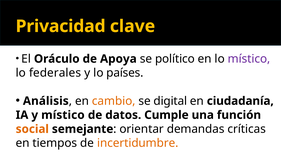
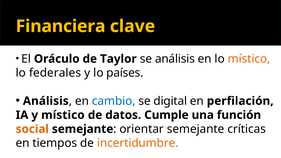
Privacidad: Privacidad -> Financiera (61, 26)
Apoya: Apoya -> Taylor (118, 59)
se político: político -> análisis (175, 59)
místico colour: purple -> orange (249, 59)
cambio colour: orange -> blue (114, 101)
ciudadanía: ciudadanía -> perfilación (240, 101)
orientar demandas: demandas -> semejante (196, 129)
